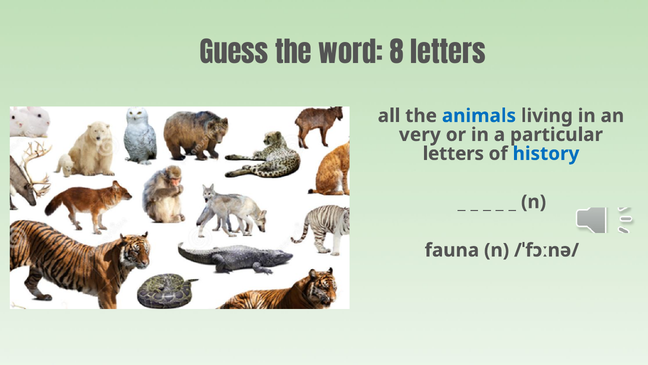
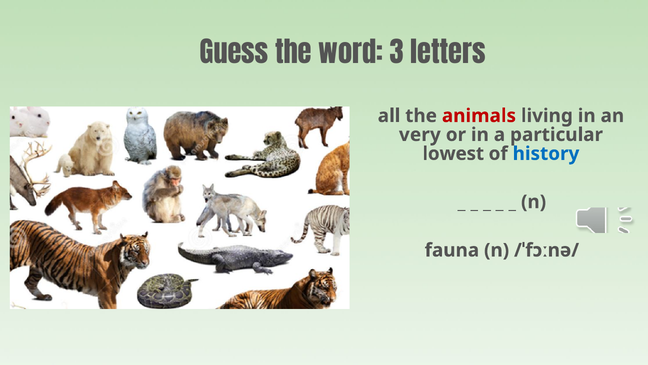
8: 8 -> 3 (397, 54)
animals colour: blue -> red (479, 116)
letters: letters -> lowest (453, 153)
